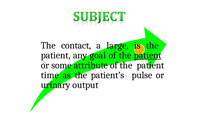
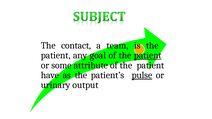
large: large -> team (118, 46)
time: time -> have (50, 75)
pulse underline: none -> present (142, 75)
